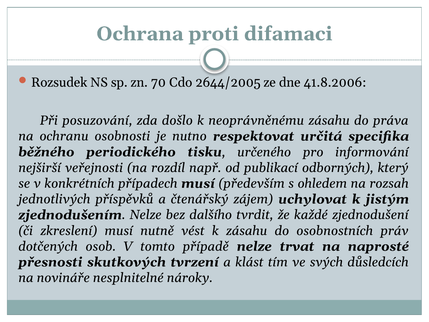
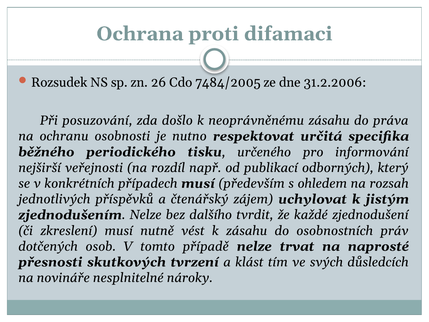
70: 70 -> 26 (159, 83)
2644/2005: 2644/2005 -> 7484/2005 (228, 83)
41.8.2006: 41.8.2006 -> 31.2.2006 (335, 83)
